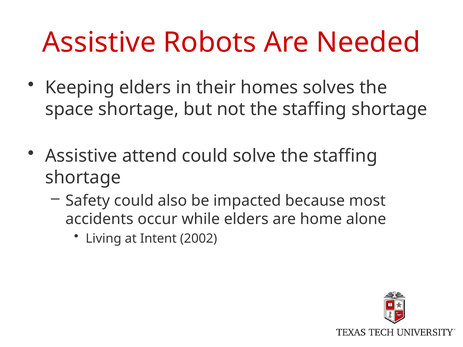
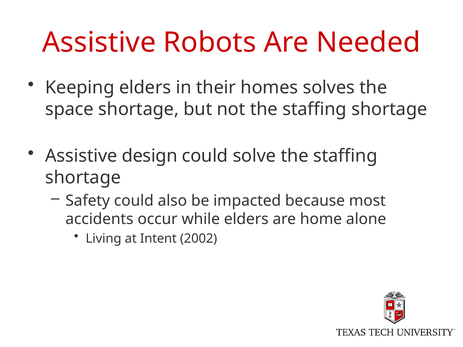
attend: attend -> design (150, 156)
